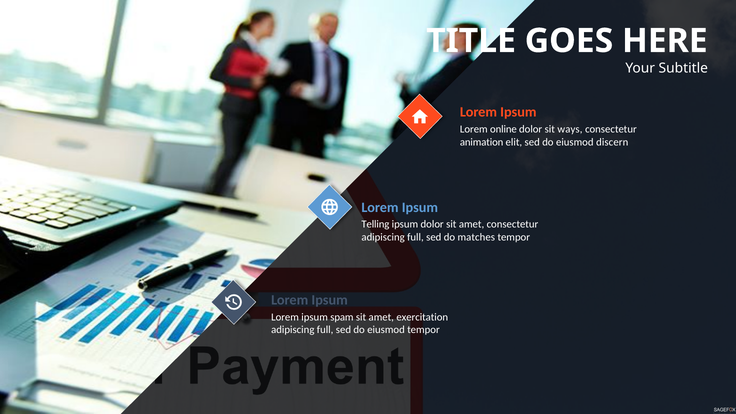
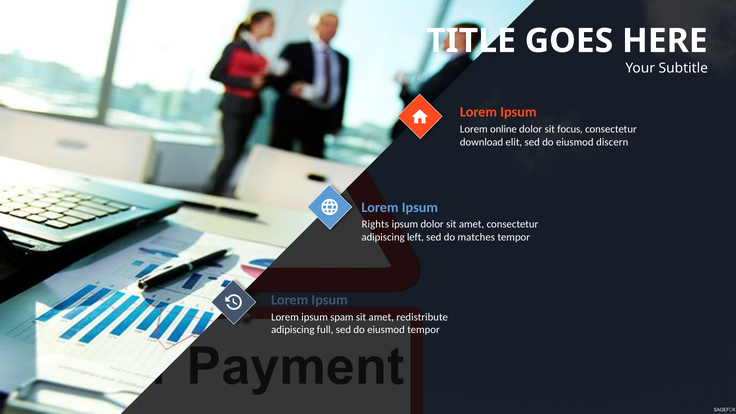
ways: ways -> focus (570, 129)
animation: animation -> download (482, 142)
Telling: Telling -> Rights (375, 224)
full: full -> left (415, 237)
exercitation: exercitation -> redistribute (422, 317)
